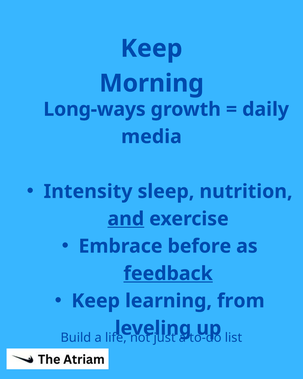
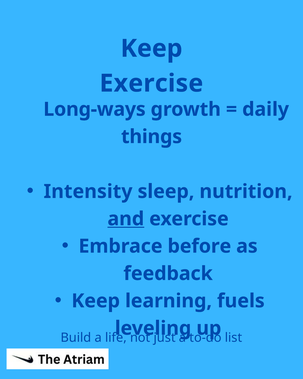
Morning: Morning -> Exercise (151, 83)
media: media -> things (152, 137)
feedback underline: present -> none (168, 273)
from: from -> fuels (241, 301)
